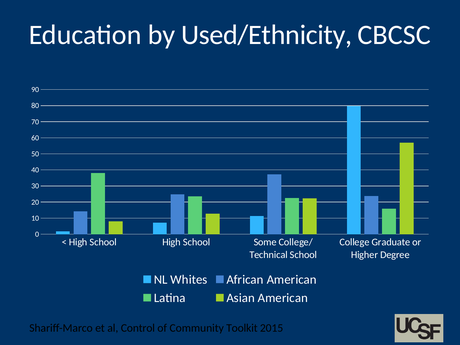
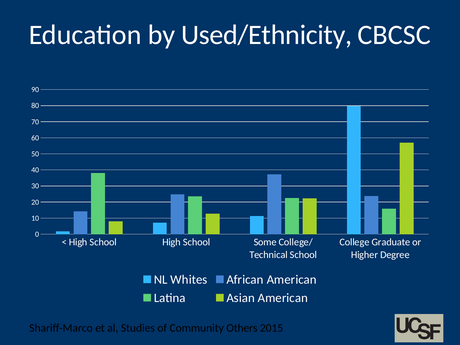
Control: Control -> Studies (138, 328)
Toolkit: Toolkit -> Others (242, 328)
